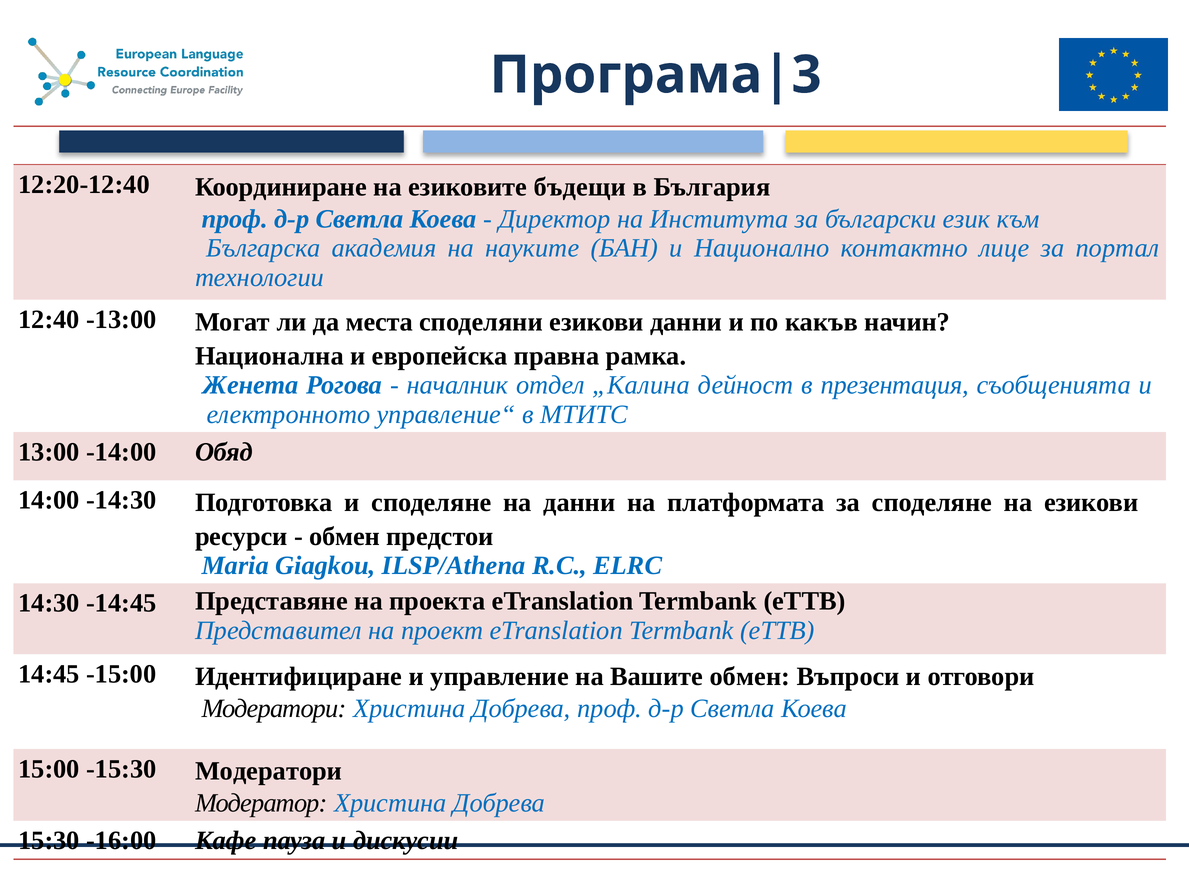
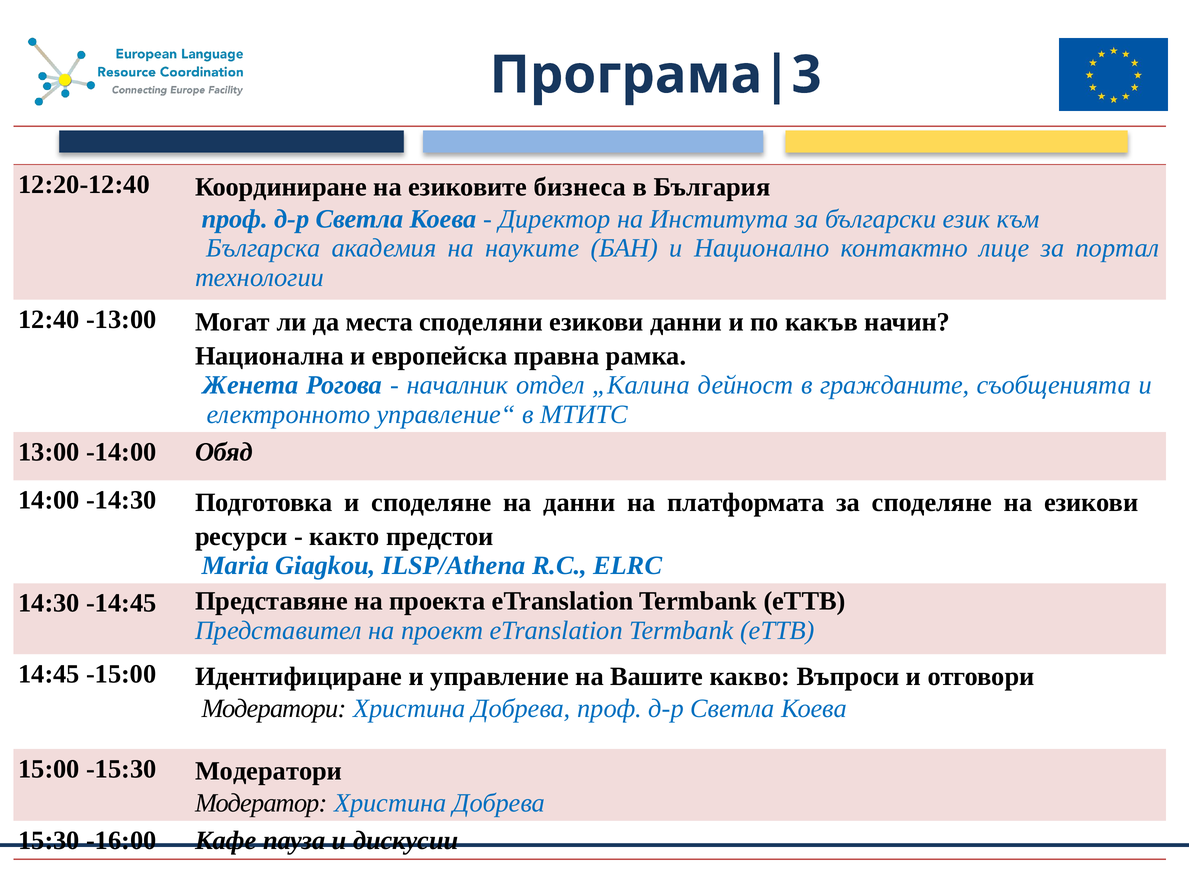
бъдещи: бъдещи -> бизнеса (580, 187)
презентация: презентация -> гражданите (895, 385)
обмен: обмен -> както (345, 536)
Вашите обмен: обмен -> какво (750, 676)
